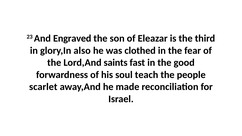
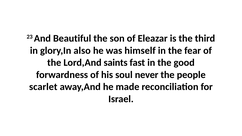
Engraved: Engraved -> Beautiful (72, 39)
clothed: clothed -> himself (140, 51)
teach: teach -> never (147, 75)
